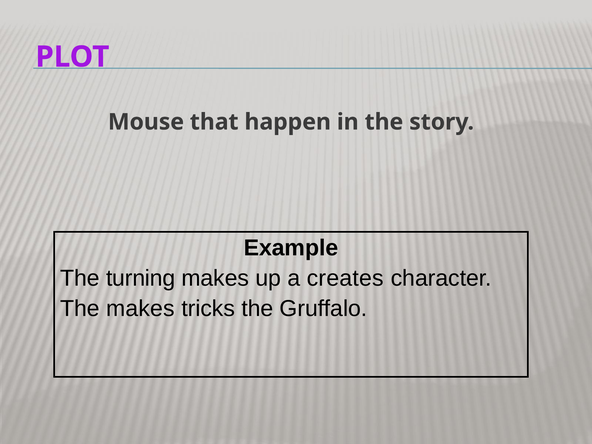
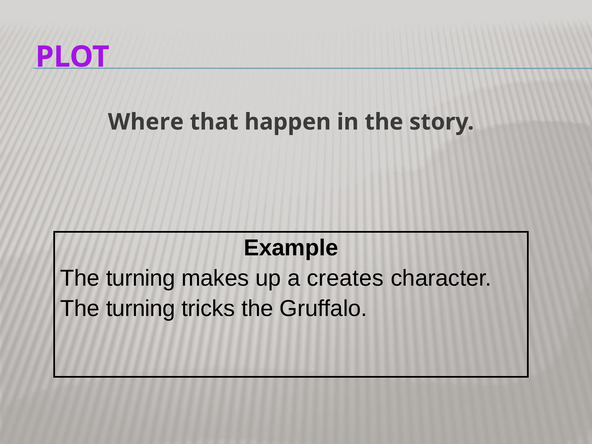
Mouse: Mouse -> Where (146, 122)
makes: makes -> turning (141, 309)
